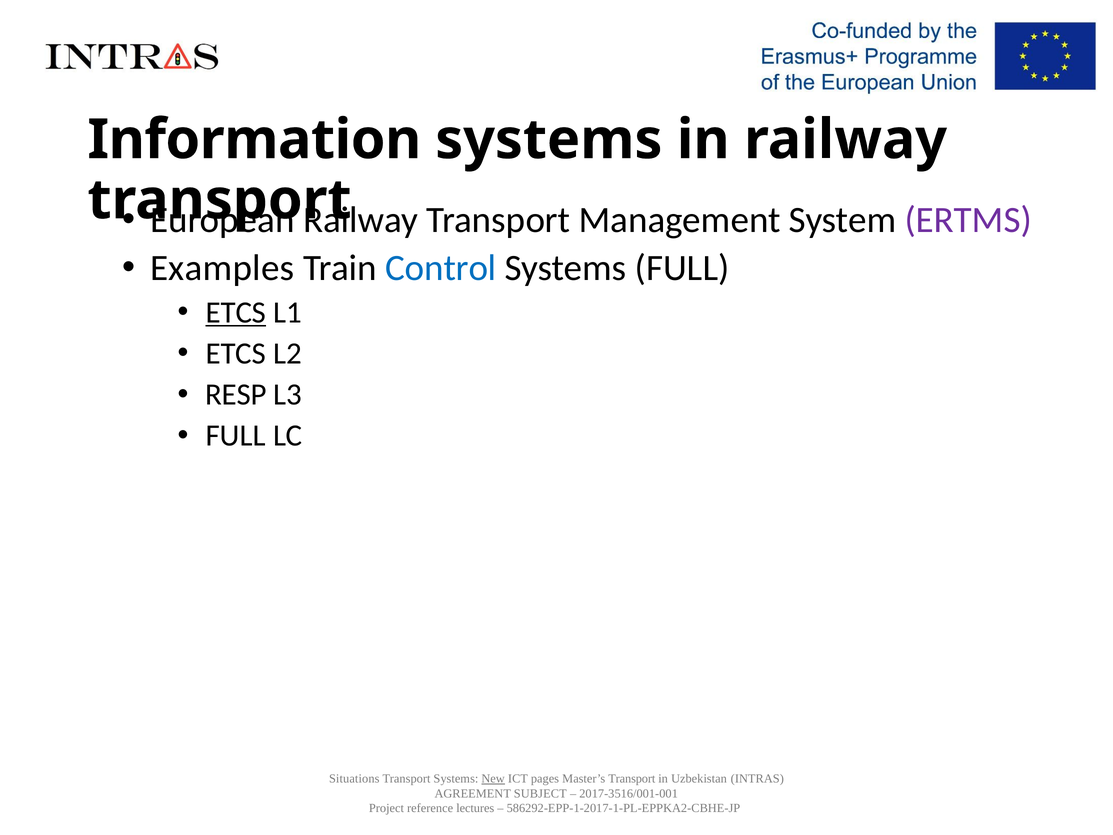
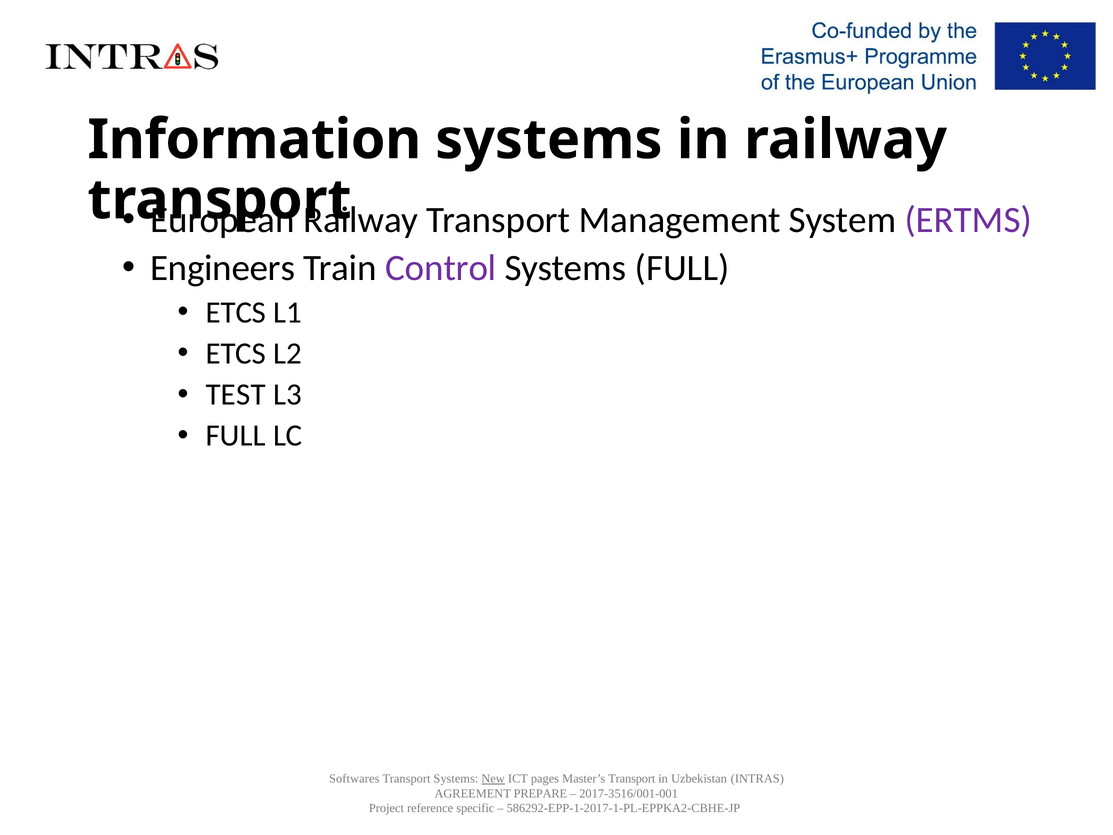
Examples: Examples -> Engineers (223, 268)
Control colour: blue -> purple (441, 268)
ETCS underline: present -> none (236, 312)
RESP: RESP -> TEST (236, 395)
Situations: Situations -> Softwares (354, 779)
SUBJECT: SUBJECT -> PREPARE (540, 793)
lectures: lectures -> specific (475, 808)
